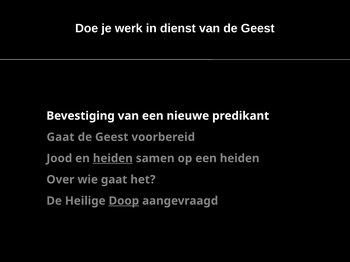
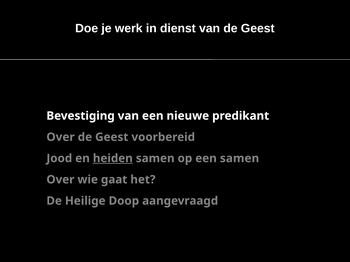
Gaat: Gaat -> Over (61, 137)
een heiden: heiden -> samen (240, 159)
Doop underline: present -> none (124, 201)
